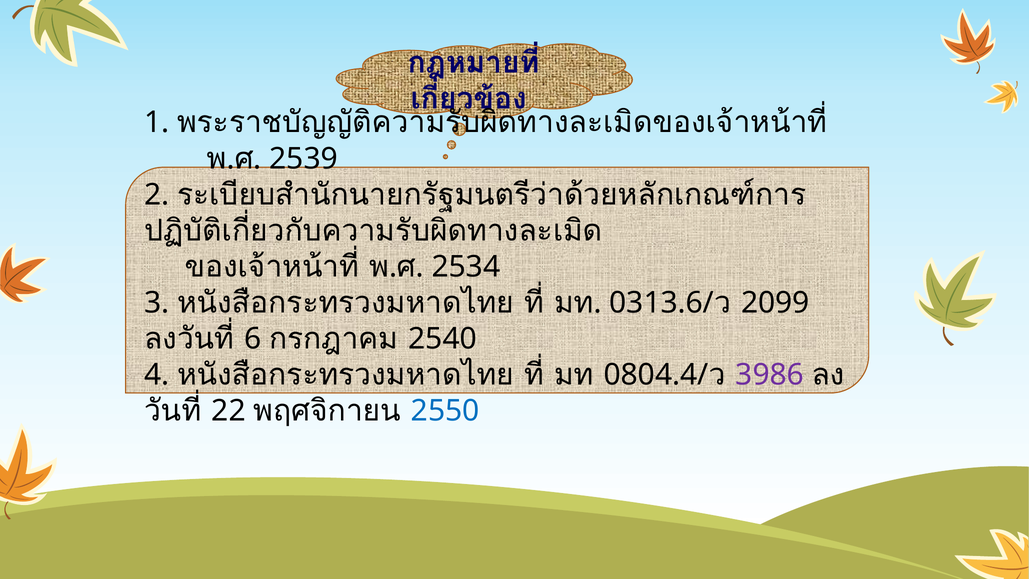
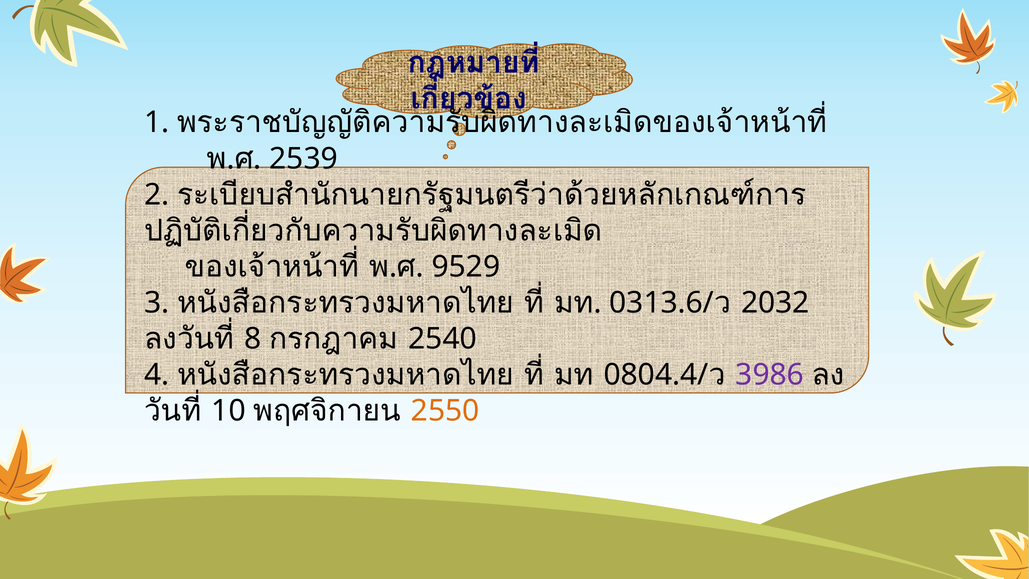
2534: 2534 -> 9529 (466, 267)
2099: 2099 -> 2032 (775, 303)
6: 6 -> 8 (253, 339)
22: 22 -> 10 (229, 411)
2550 colour: blue -> orange (445, 411)
